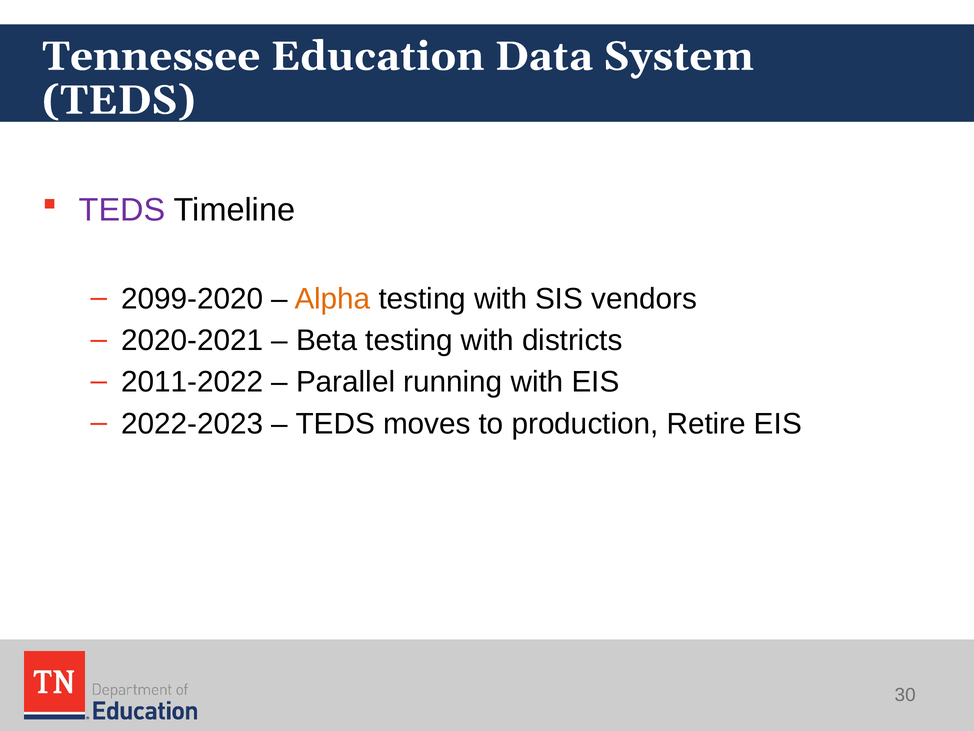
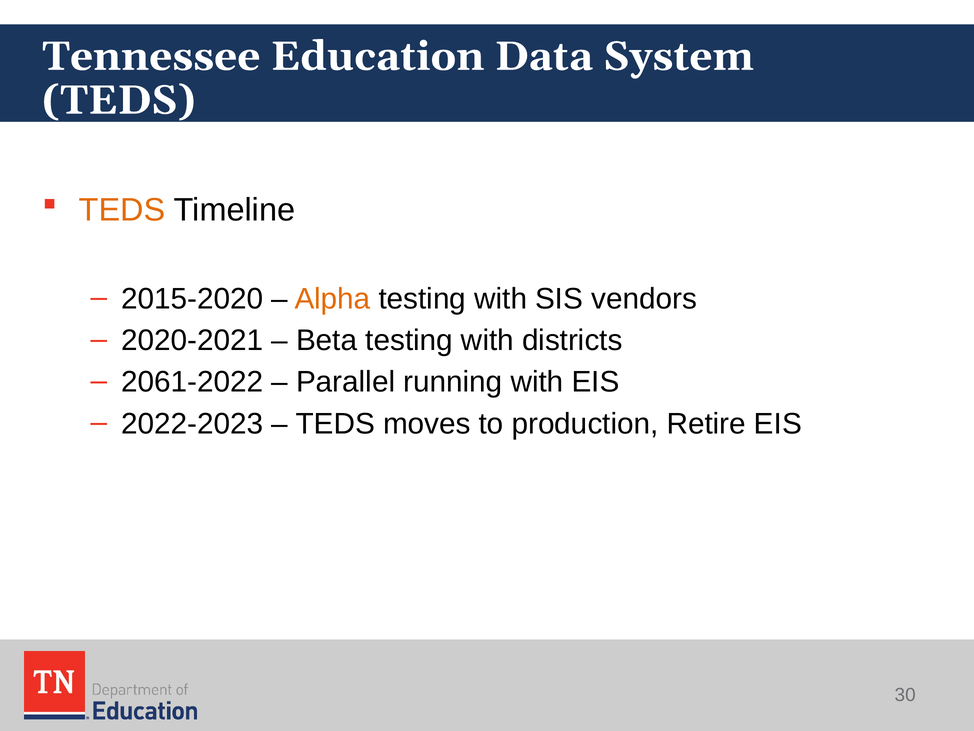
TEDS colour: purple -> orange (122, 210)
2099-2020: 2099-2020 -> 2015-2020 (192, 299)
2011-2022: 2011-2022 -> 2061-2022 (192, 382)
